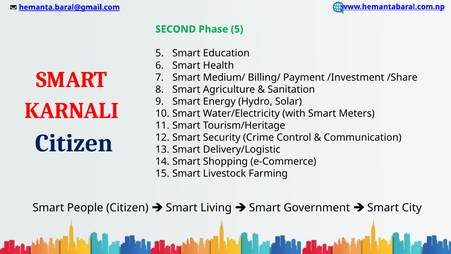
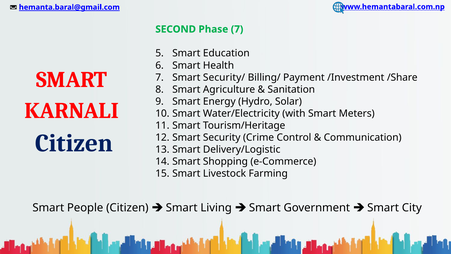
Phase 5: 5 -> 7 (237, 29)
Medium/: Medium/ -> Security/ (224, 77)
